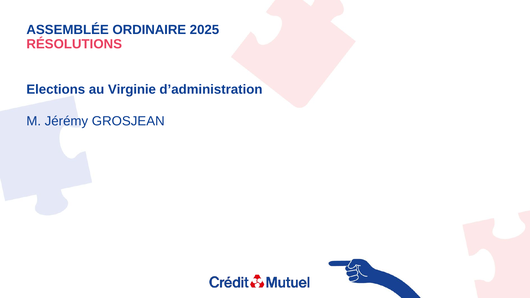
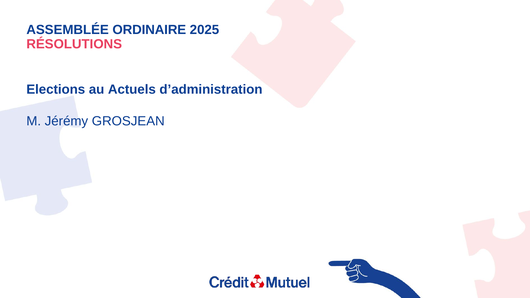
Virginie: Virginie -> Actuels (132, 89)
